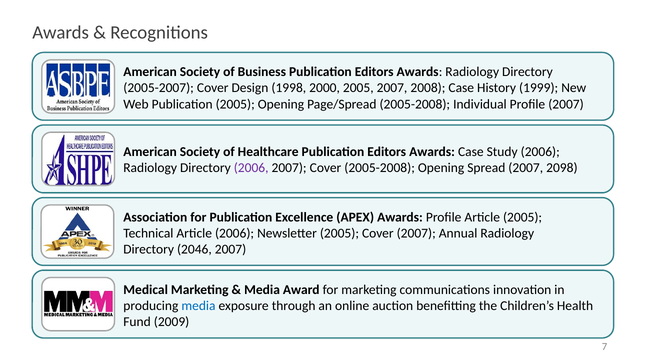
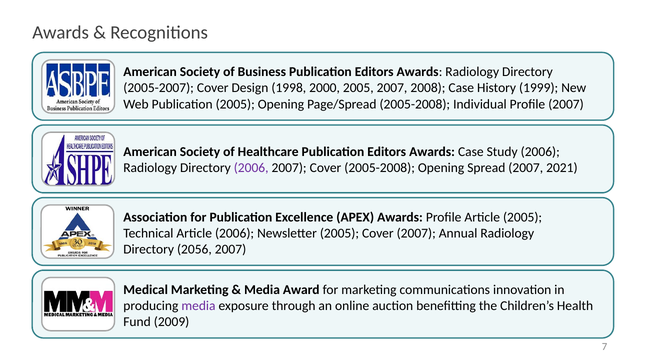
2098: 2098 -> 2021 (562, 168)
2046: 2046 -> 2056 (194, 250)
media colour: blue -> purple (198, 306)
